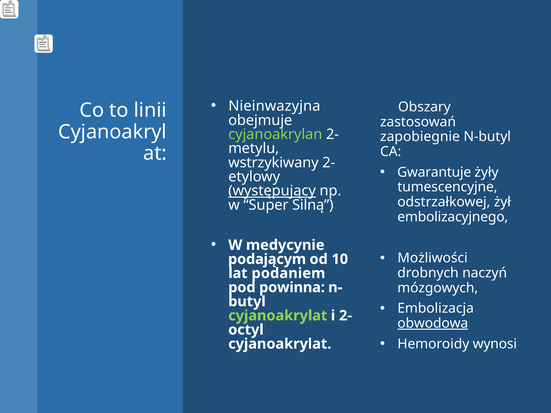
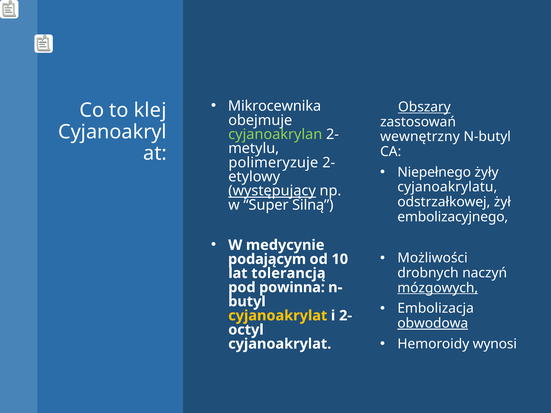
Nieinwazyjna: Nieinwazyjna -> Mikrocewnika (275, 106)
Obszary underline: none -> present (424, 107)
linii: linii -> klej (150, 110)
zapobiegnie: zapobiegnie -> wewnętrzny (420, 137)
wstrzykiwany: wstrzykiwany -> polimeryzuje (273, 163)
Gwarantuje: Gwarantuje -> Niepełnego (434, 172)
tumescencyjne: tumescencyjne -> cyjanoakrylatu (447, 187)
podaniem: podaniem -> tolerancją (288, 273)
mózgowych underline: none -> present (438, 288)
cyjanoakrylat colour: light green -> yellow (278, 316)
